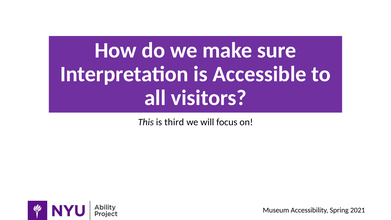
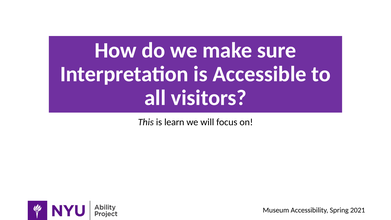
third: third -> learn (174, 122)
